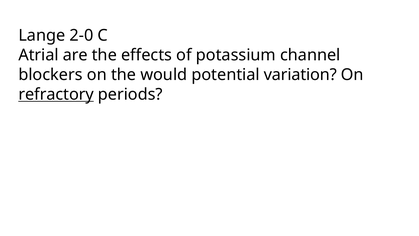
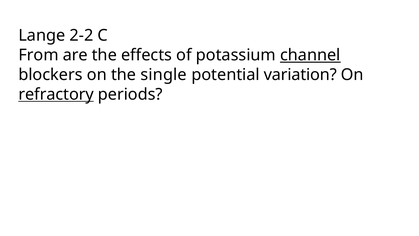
2-0: 2-0 -> 2-2 (82, 35)
Atrial: Atrial -> From (39, 55)
channel underline: none -> present (310, 55)
would: would -> single (164, 75)
